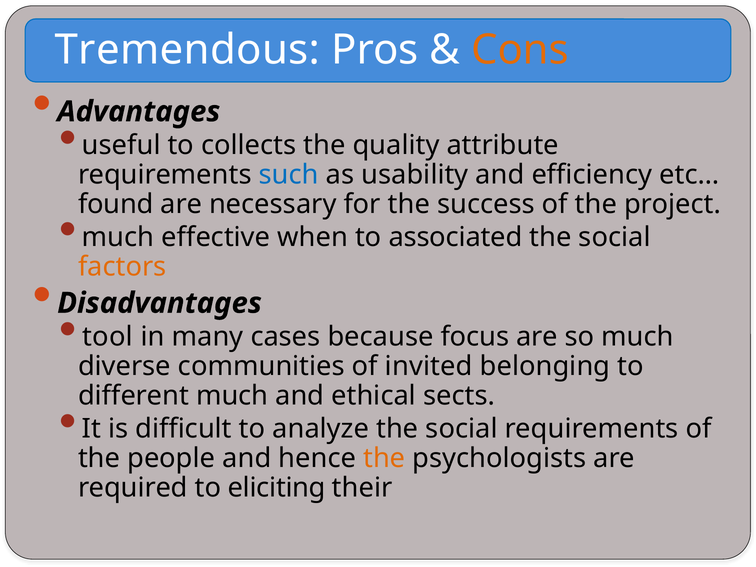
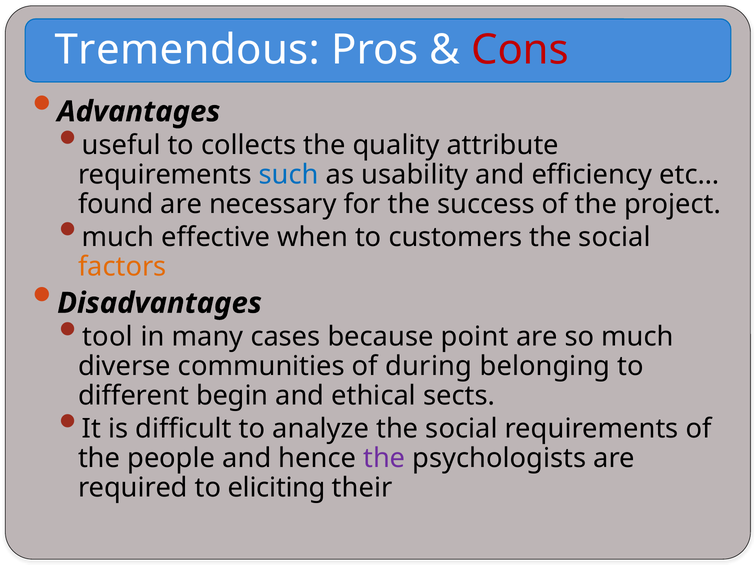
Cons colour: orange -> red (520, 50)
associated: associated -> customers (455, 237)
focus: focus -> point (475, 337)
invited: invited -> during (429, 366)
different much: much -> begin (232, 396)
the colour: orange -> purple (384, 458)
